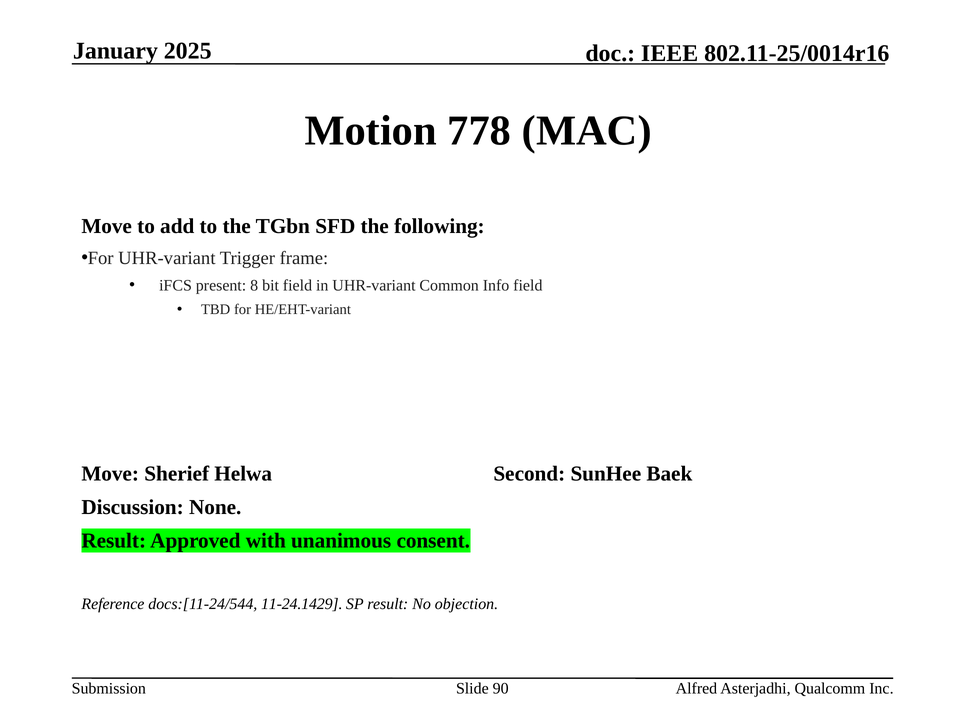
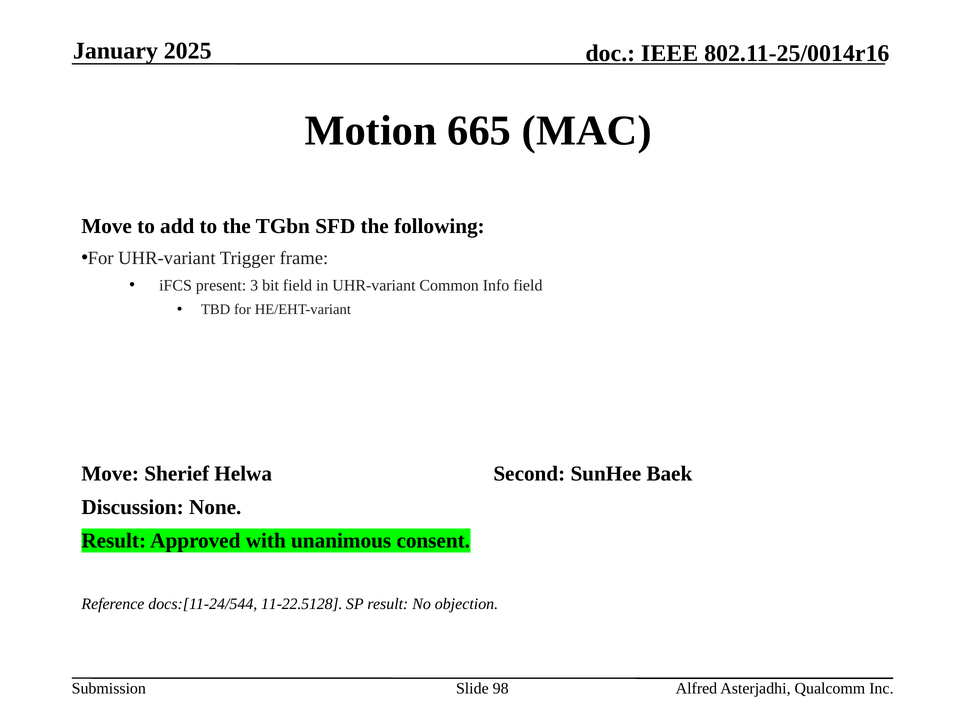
778: 778 -> 665 (479, 130)
8: 8 -> 3 (254, 285)
11-24.1429: 11-24.1429 -> 11-22.5128 (302, 604)
90: 90 -> 98 (501, 688)
